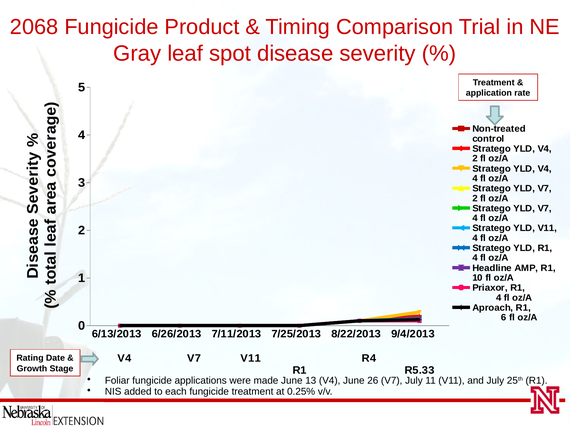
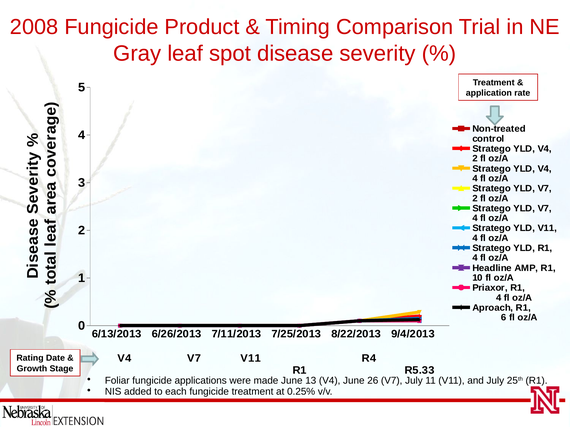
2068: 2068 -> 2008 (34, 27)
